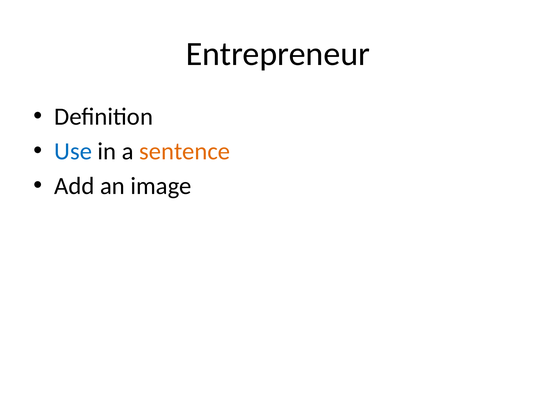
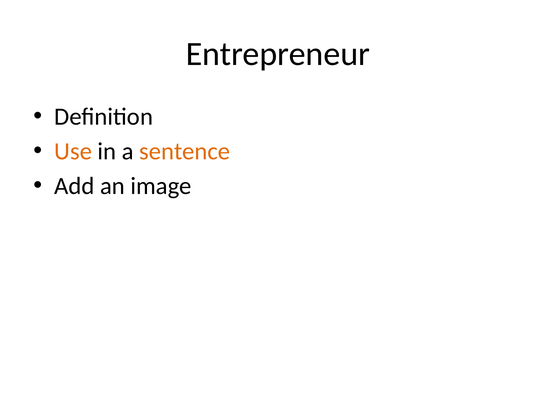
Use colour: blue -> orange (73, 151)
